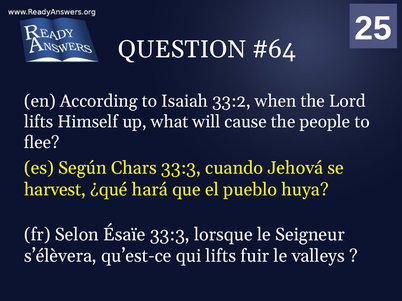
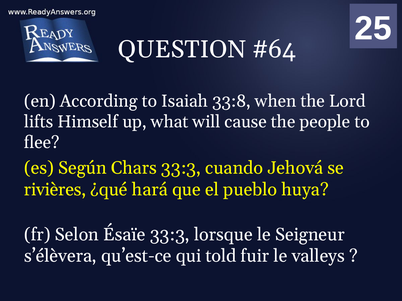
33:2: 33:2 -> 33:8 (232, 101)
harvest: harvest -> rivières (55, 190)
qui lifts: lifts -> told (221, 257)
